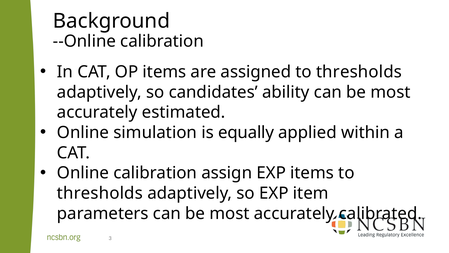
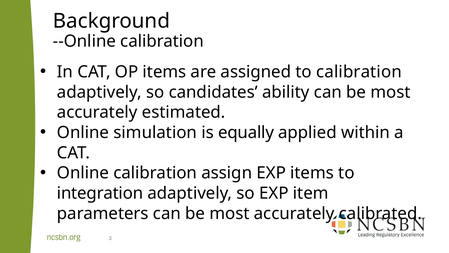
assigned to thresholds: thresholds -> calibration (359, 72)
thresholds: thresholds -> integration (100, 193)
